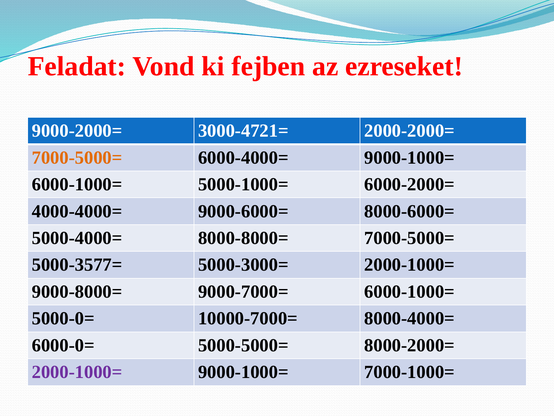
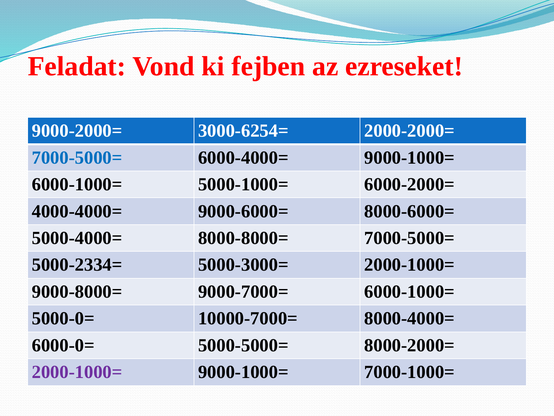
3000-4721=: 3000-4721= -> 3000-6254= (243, 131)
7000-5000= colour: orange -> blue (77, 157)
5000-3577=: 5000-3577= -> 5000-2334= (77, 265)
